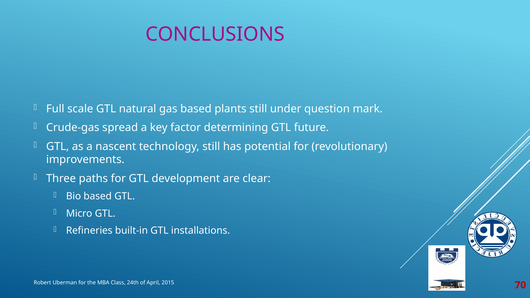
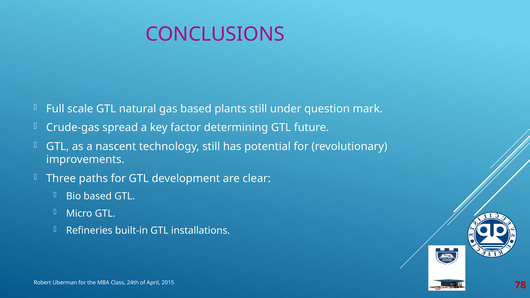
70: 70 -> 78 (520, 285)
